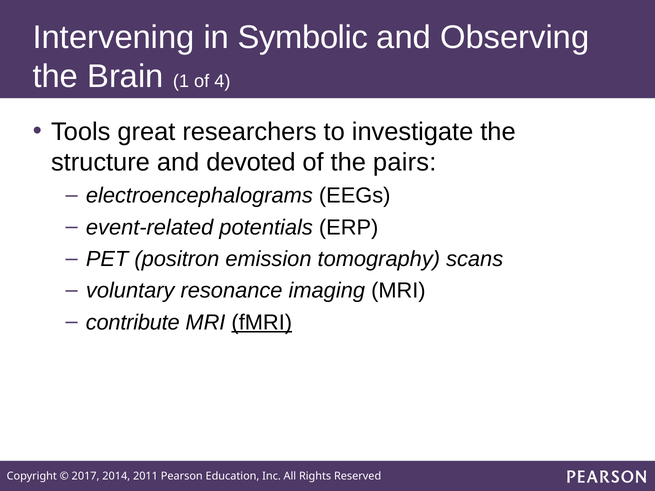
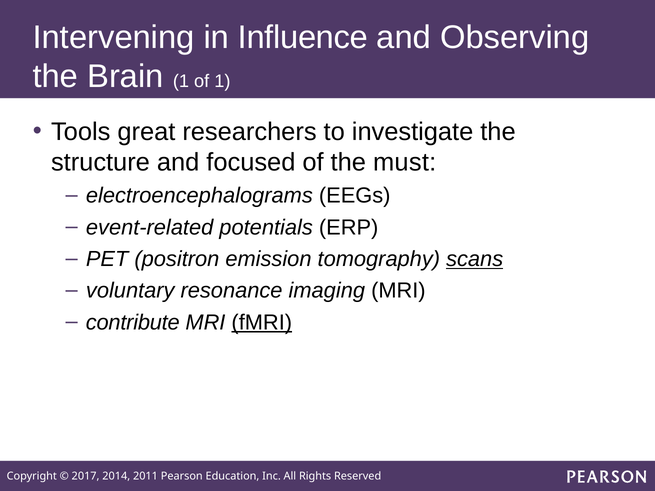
Symbolic: Symbolic -> Influence (303, 37)
of 4: 4 -> 1 (222, 81)
devoted: devoted -> focused (251, 162)
pairs: pairs -> must (405, 162)
scans underline: none -> present (475, 259)
